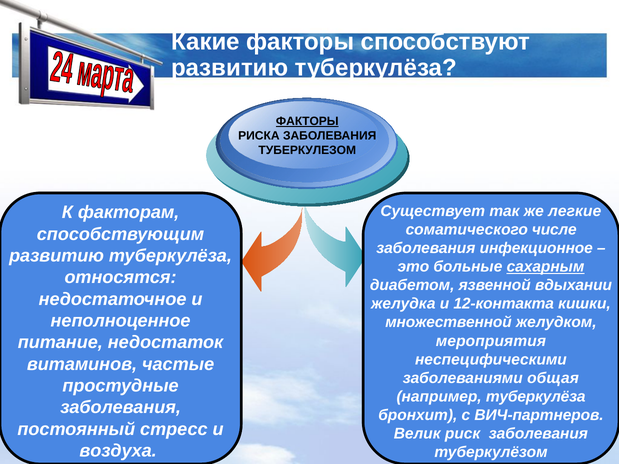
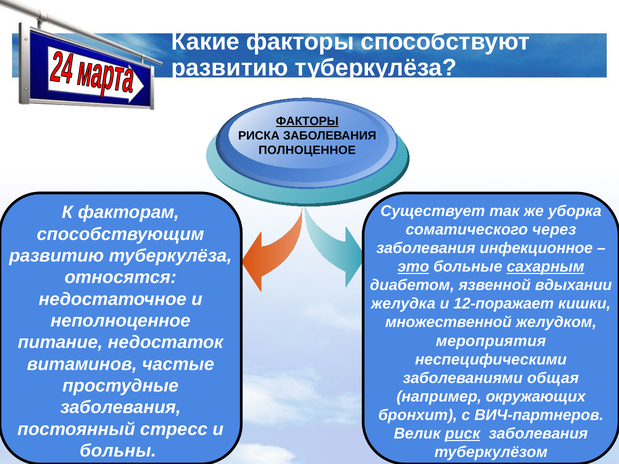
ТУБЕРКУЛЕЗОМ: ТУБЕРКУЛЕЗОМ -> ПОЛНОЦЕННОЕ (307, 150)
легкие: легкие -> уборка (575, 211)
числе: числе -> через (554, 230)
это underline: none -> present (413, 267)
12-контакта: 12-контакта -> 12-поражает (504, 304)
например туберкулёза: туберкулёза -> окружающих (536, 397)
риск underline: none -> present (463, 434)
воздуха: воздуха -> больны (118, 451)
